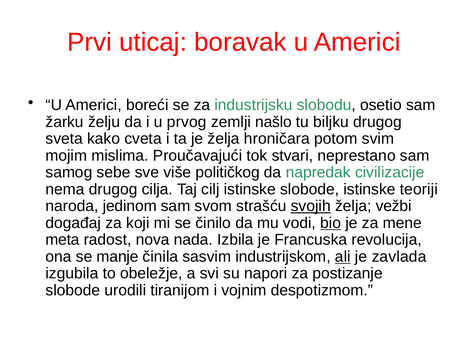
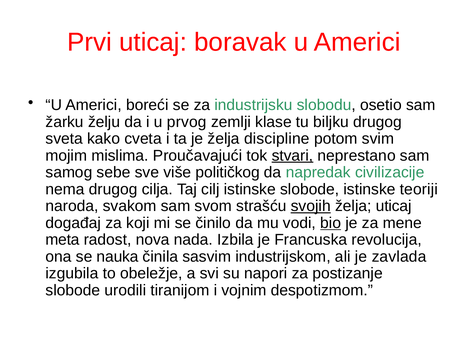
našlo: našlo -> klase (273, 122)
hroničara: hroničara -> discipline (277, 139)
stvari underline: none -> present (292, 156)
jedinom: jedinom -> svakom (130, 206)
želja vežbi: vežbi -> uticaj (394, 206)
manje: manje -> nauka (118, 257)
ali underline: present -> none (343, 257)
